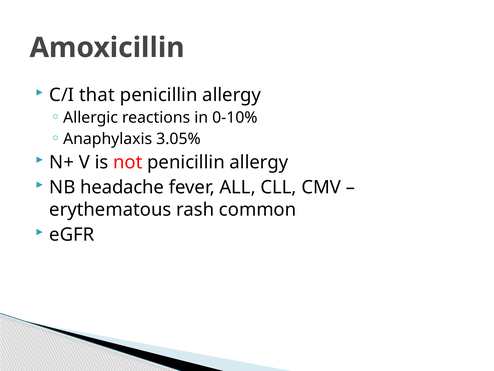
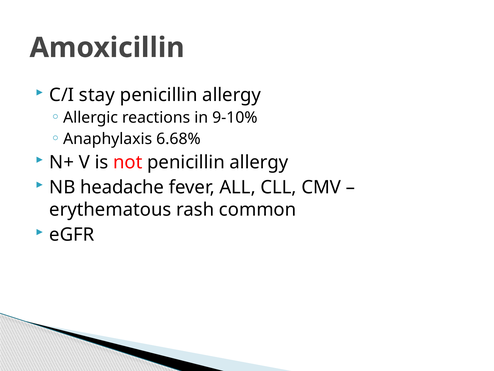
that: that -> stay (97, 95)
0-10%: 0-10% -> 9-10% (235, 117)
3.05%: 3.05% -> 6.68% (178, 139)
